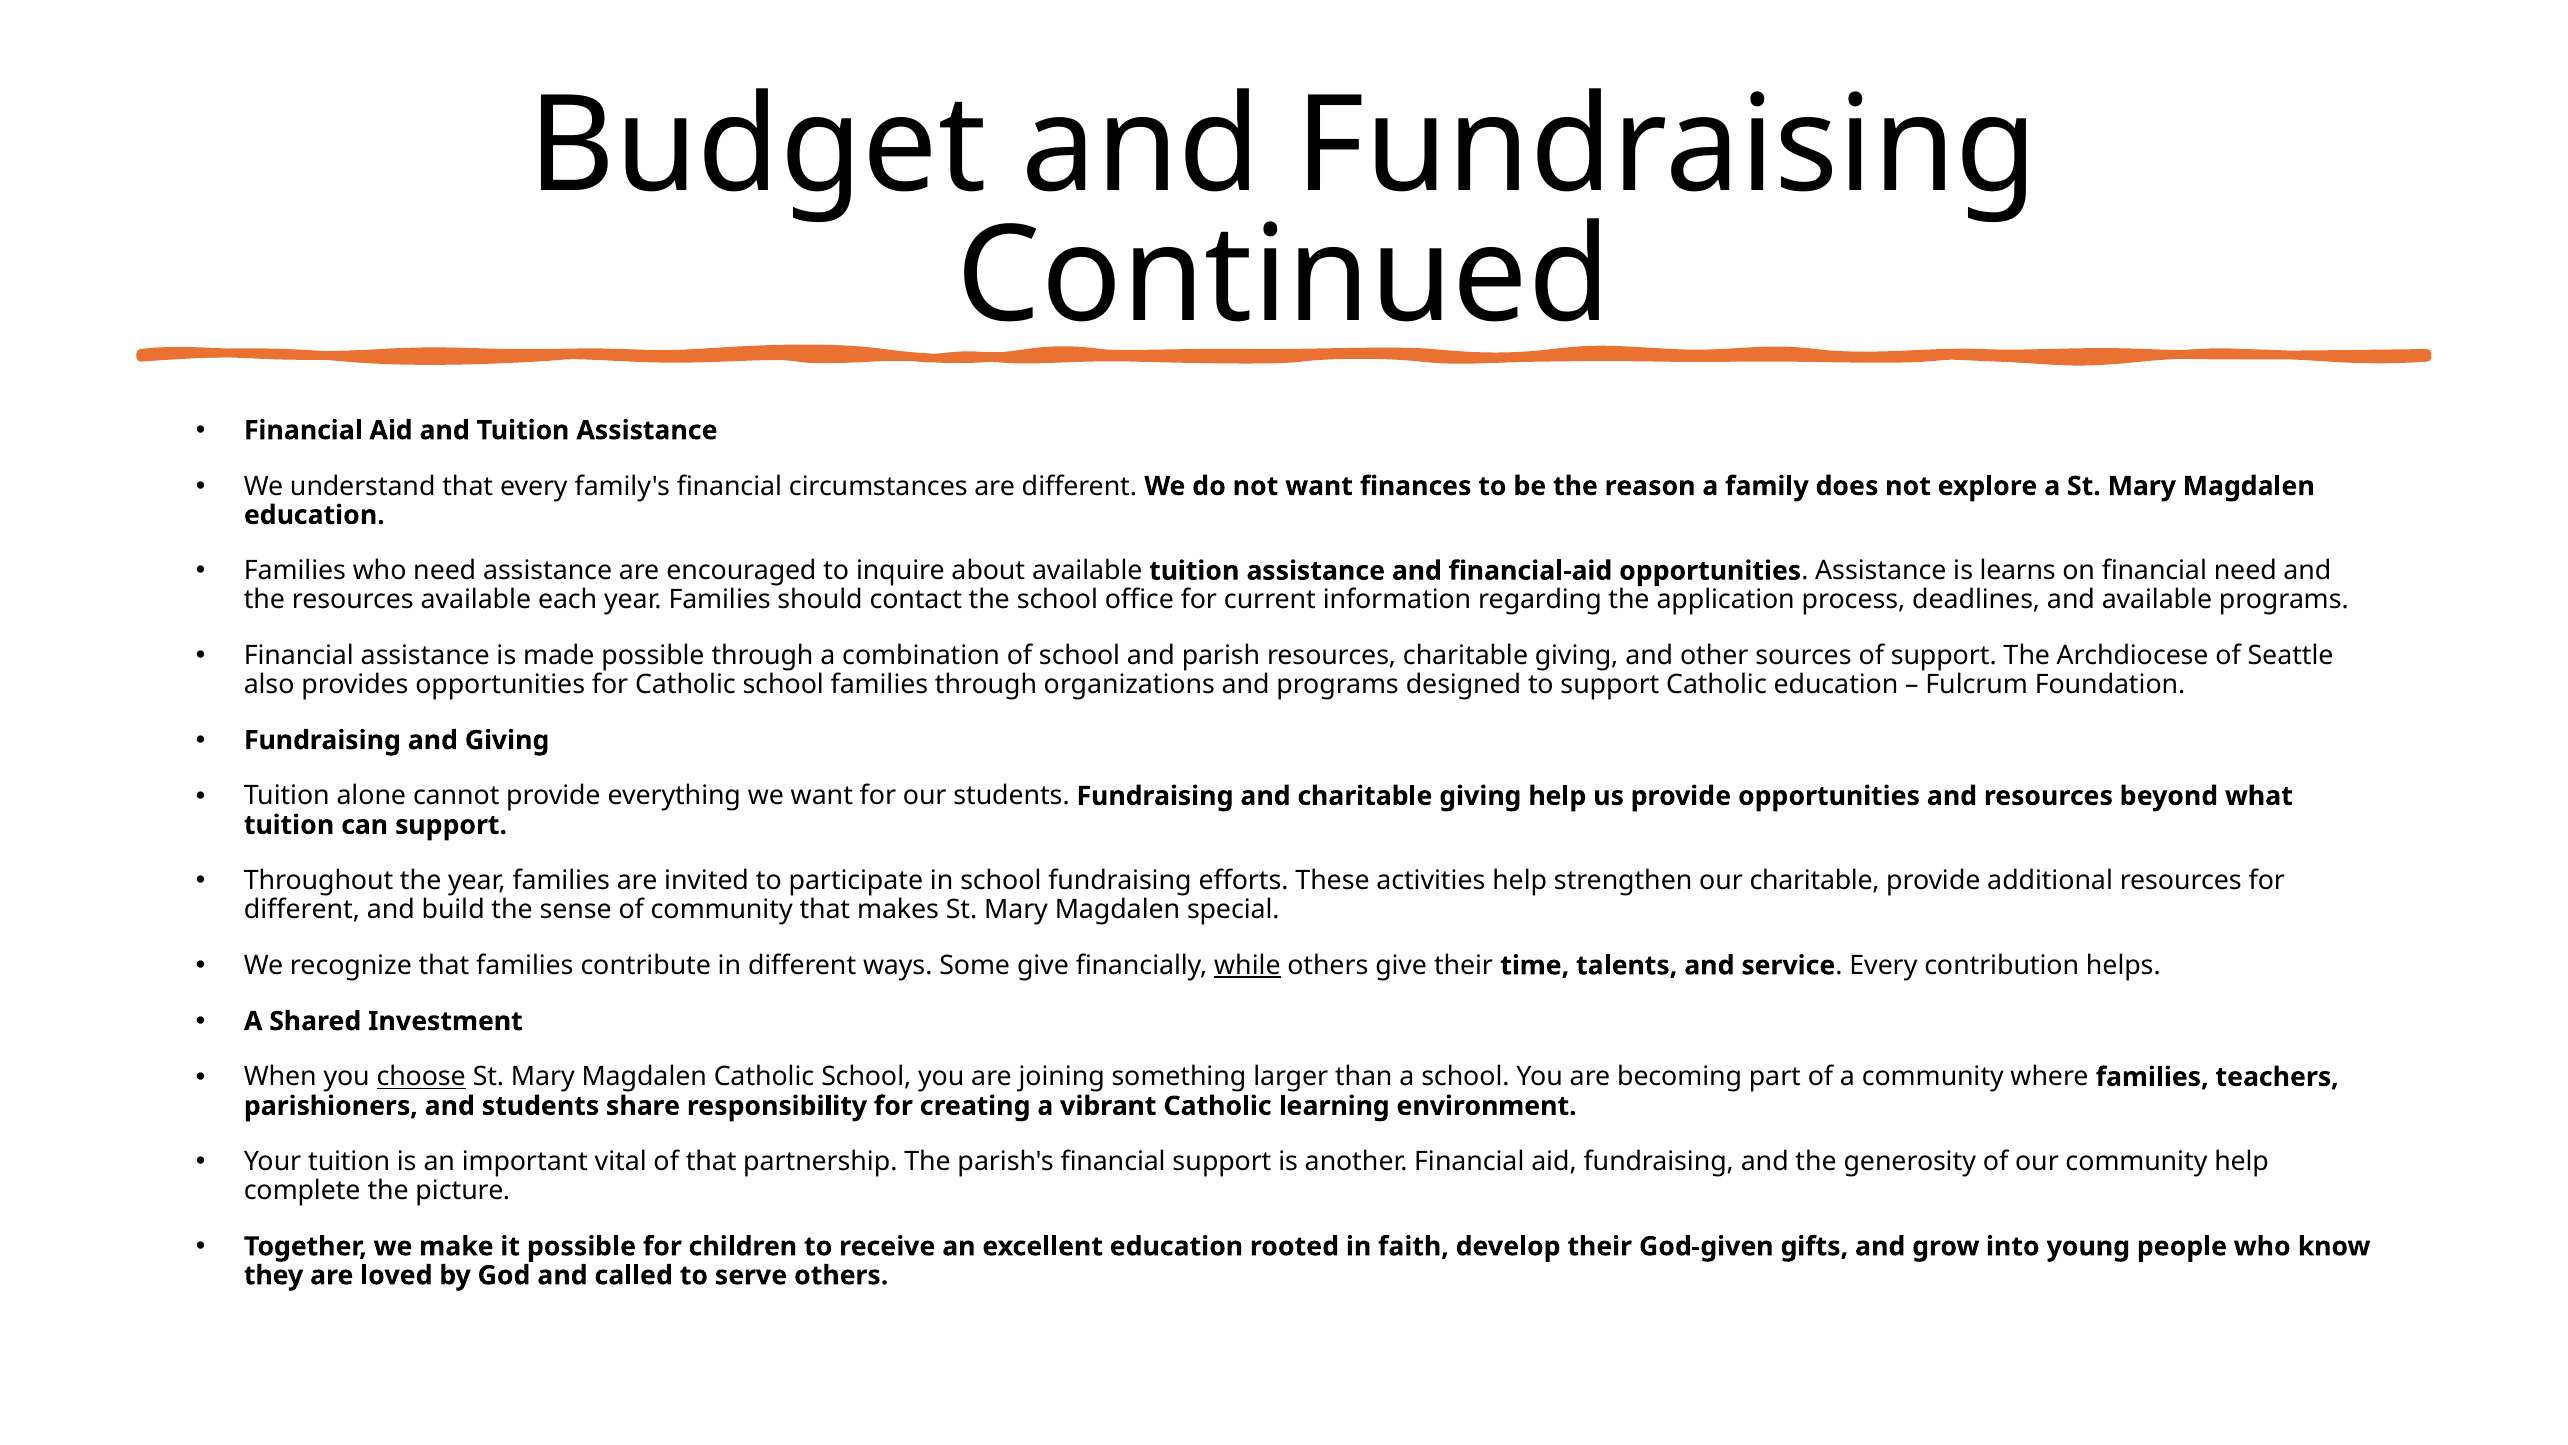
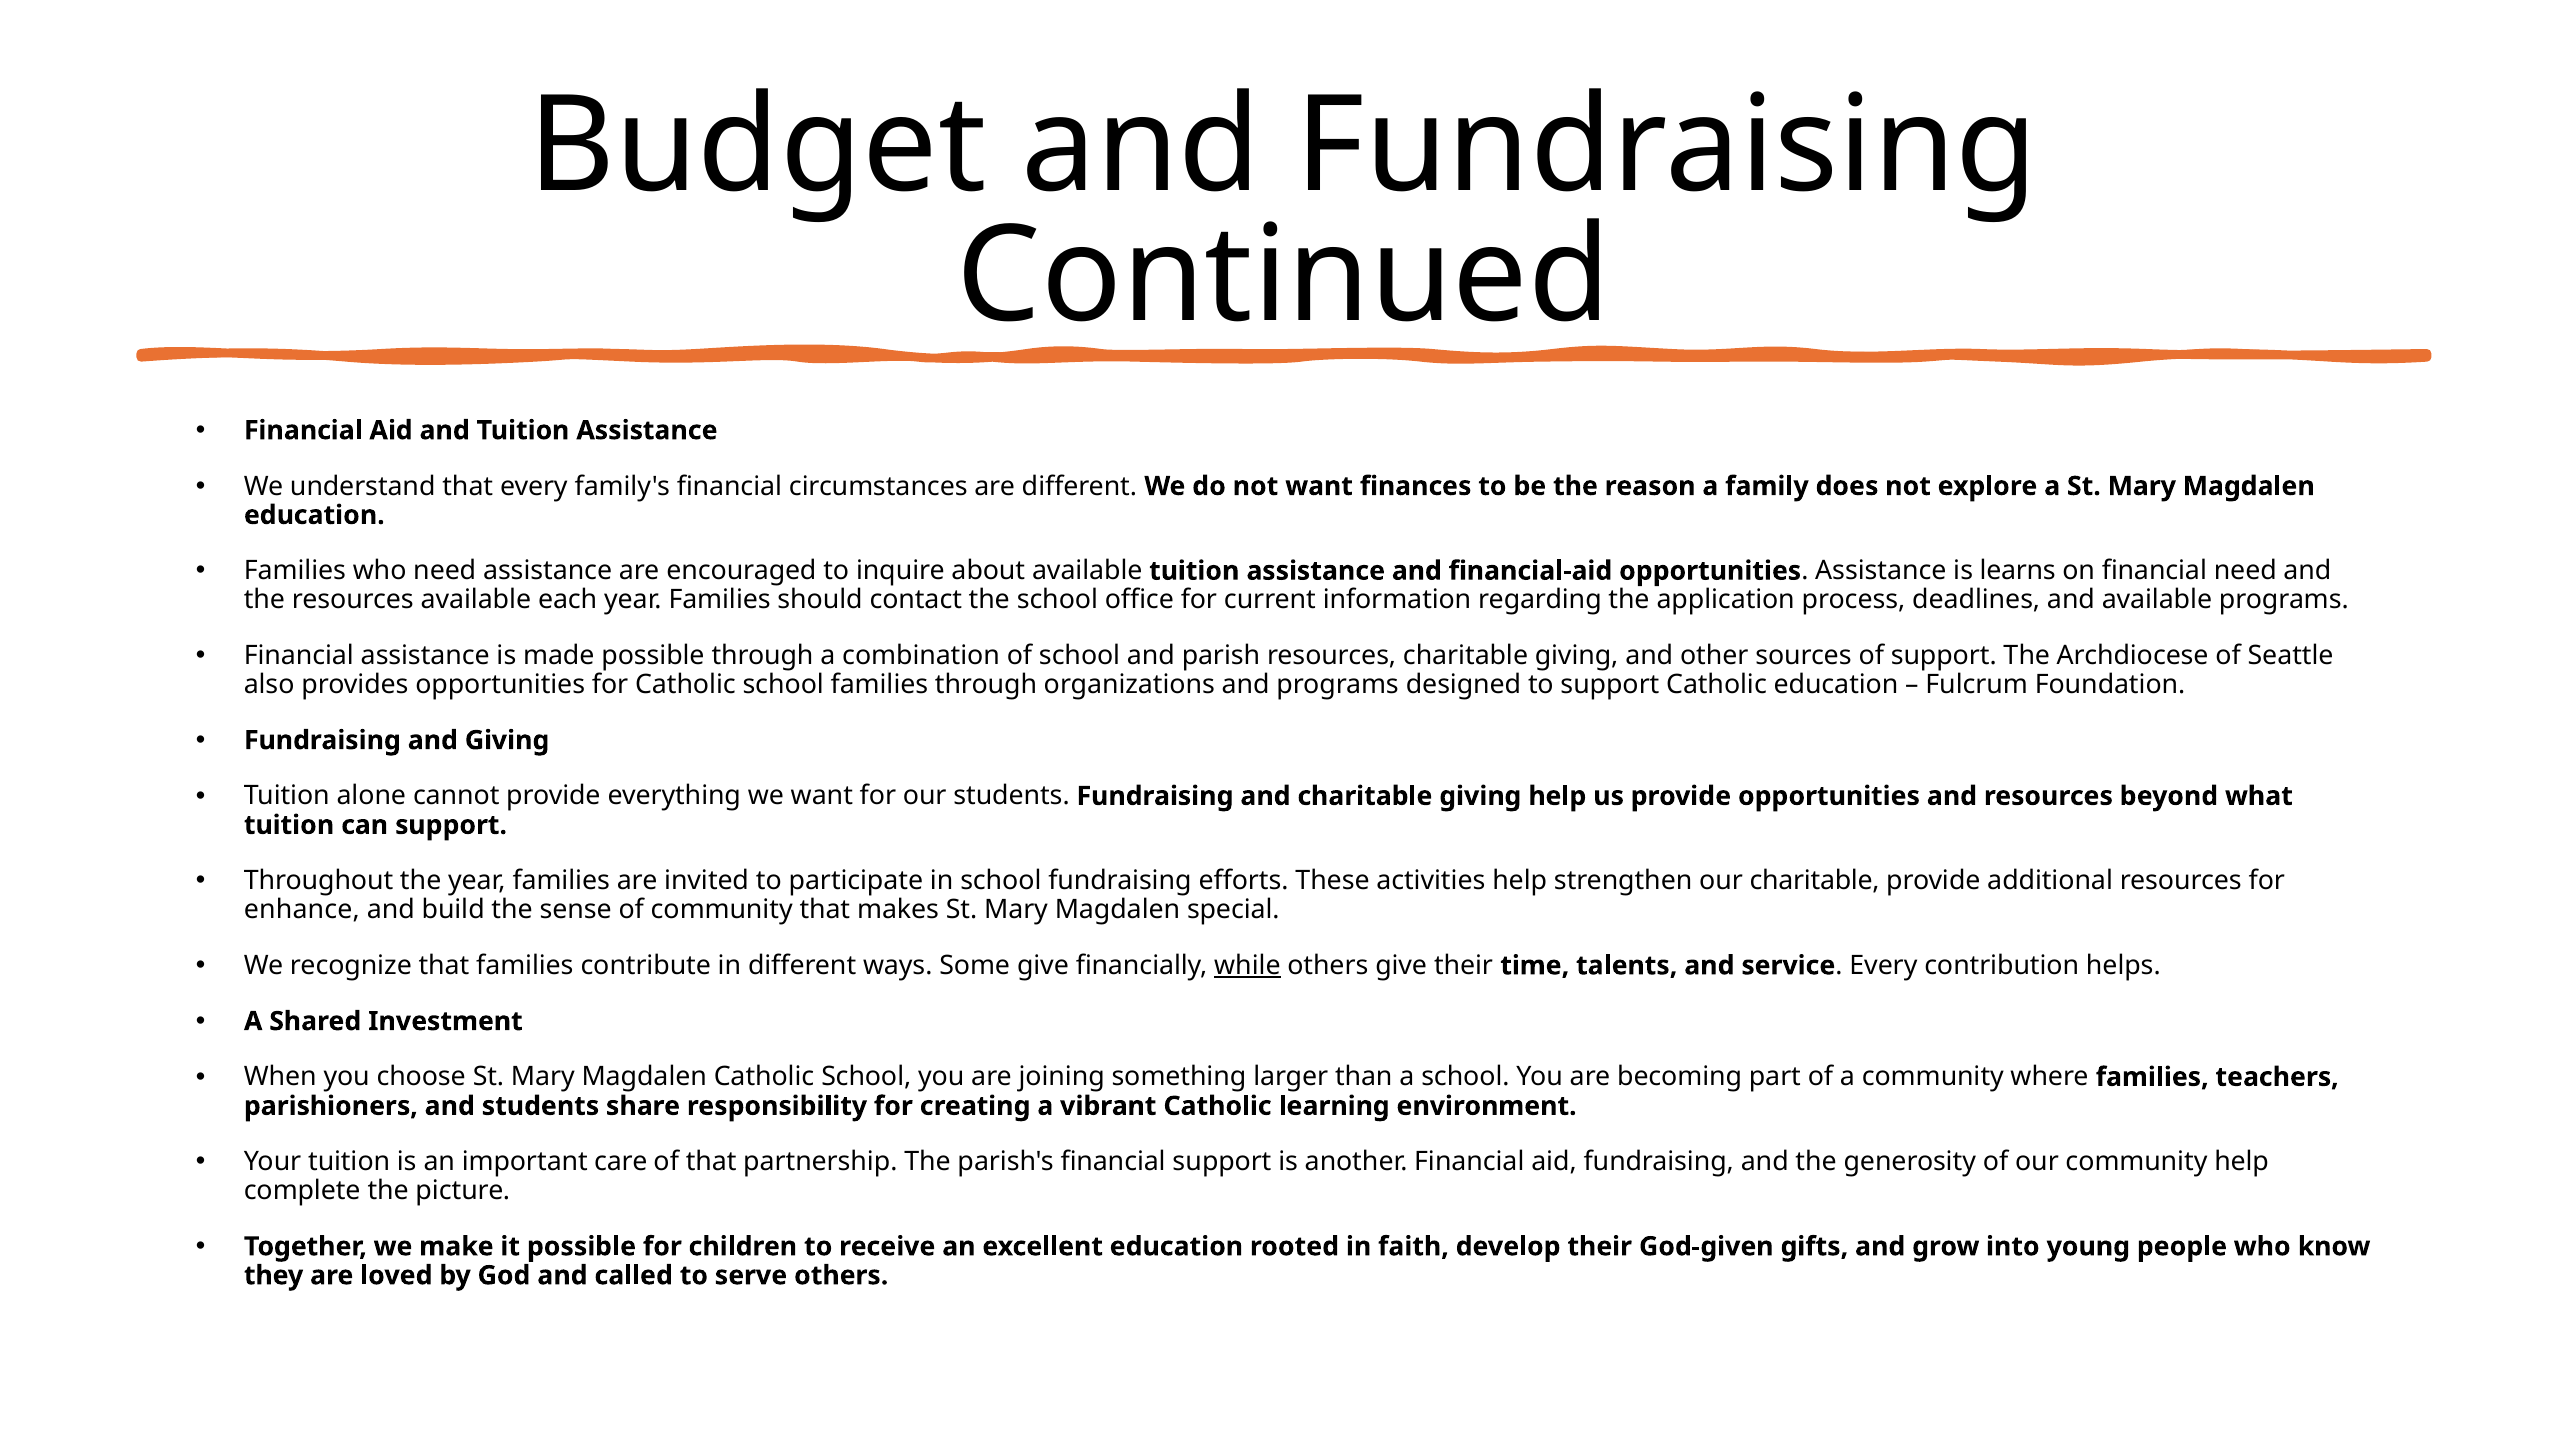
different: different -> enhance (302, 909)
choose underline: present -> none (421, 1077)
vital: vital -> care (621, 1161)
